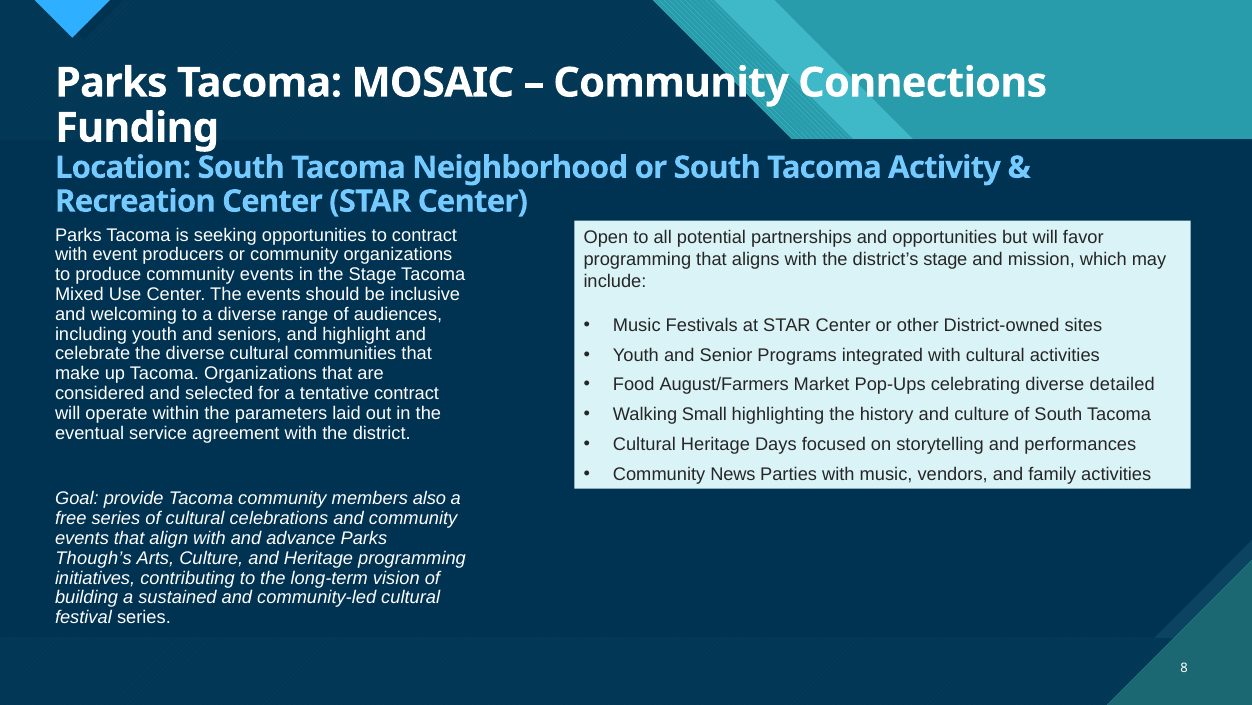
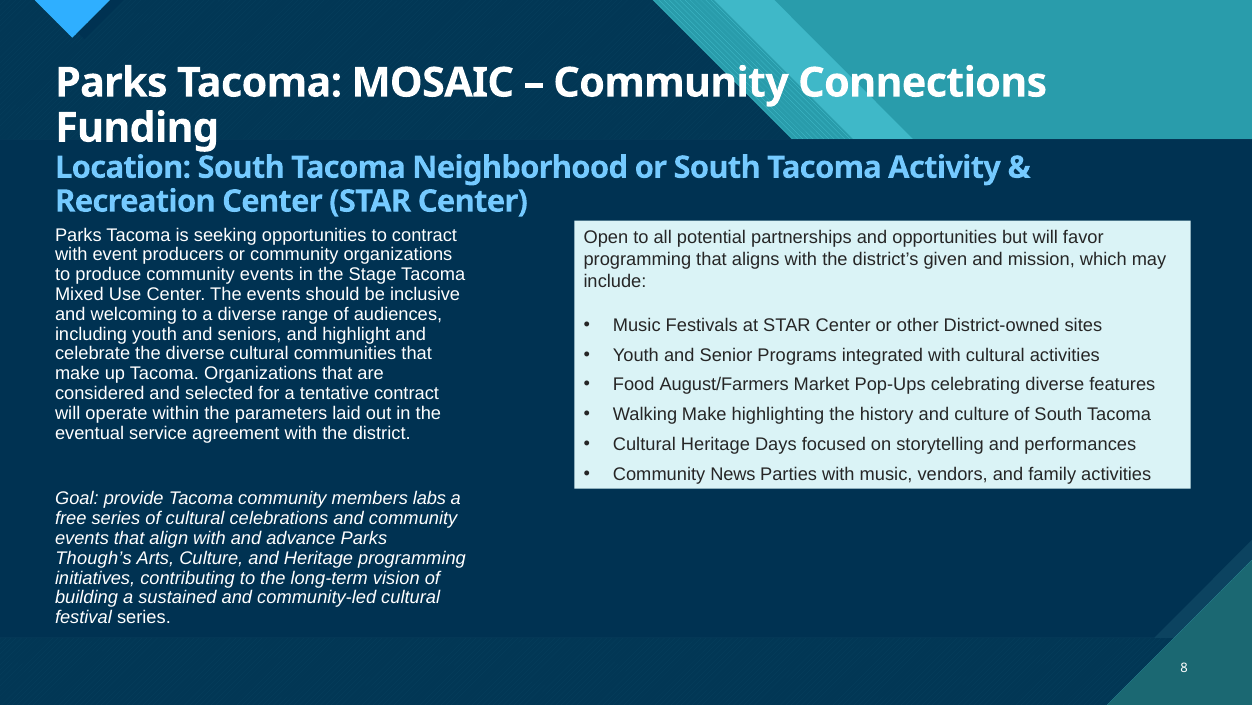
district’s stage: stage -> given (945, 259)
detailed: detailed -> features (1122, 384)
Walking Small: Small -> Make (704, 414)
also: also -> labs (429, 498)
